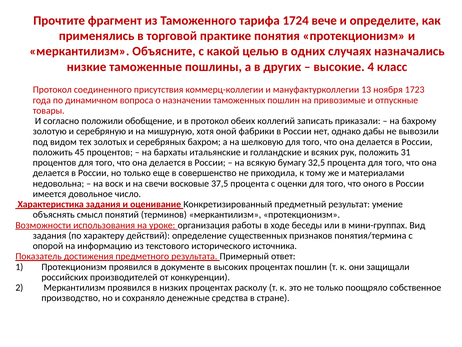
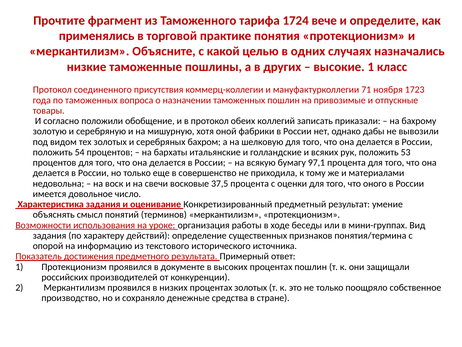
высокие 4: 4 -> 1 (371, 67)
13: 13 -> 71 (366, 90)
по динамичном: динамичном -> таможенных (91, 100)
45: 45 -> 54 (80, 152)
31: 31 -> 53 (406, 152)
32,5: 32,5 -> 97,1 (317, 162)
процентах расколу: расколу -> золотых (251, 287)
